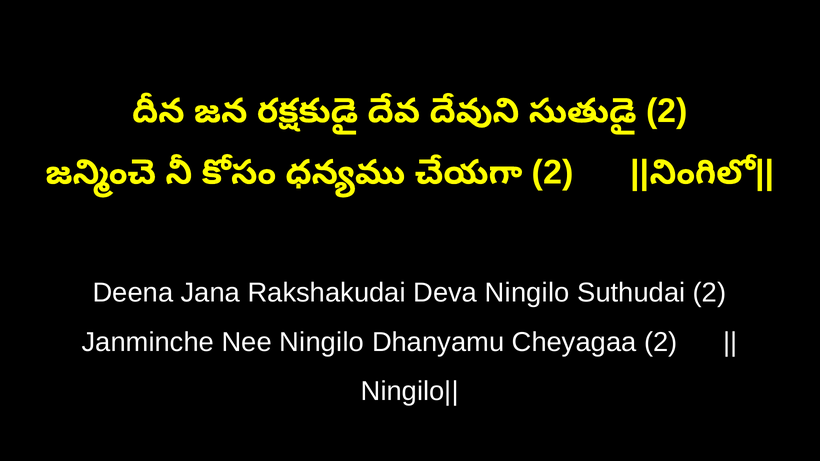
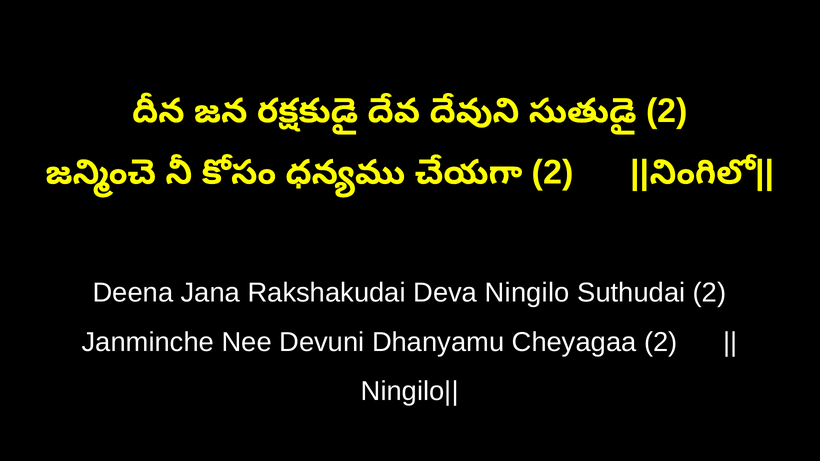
Nee Ningilo: Ningilo -> Devuni (322, 342)
